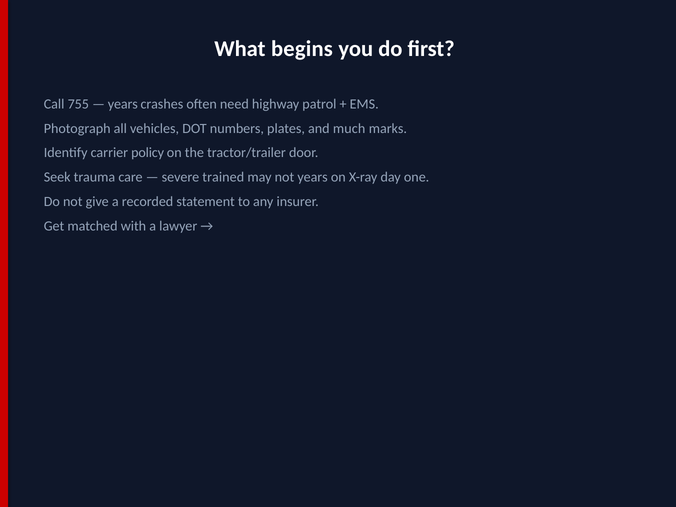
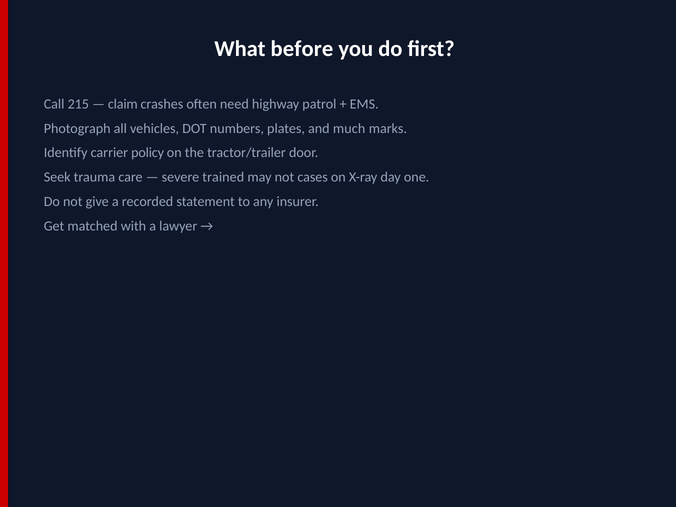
begins: begins -> before (302, 49)
755: 755 -> 215 (78, 104)
years: years -> claim (123, 104)
not years: years -> cases (313, 177)
